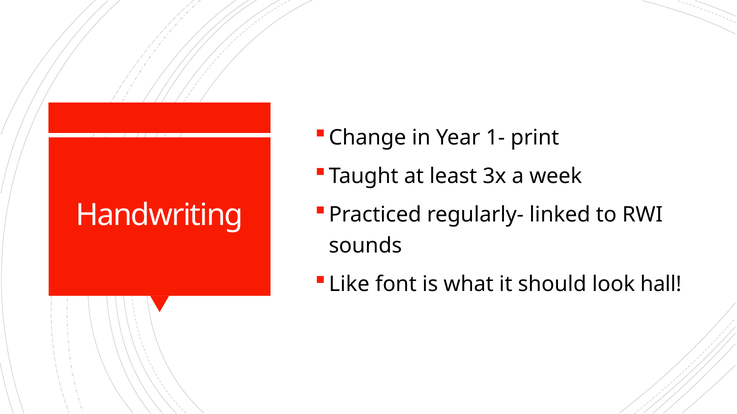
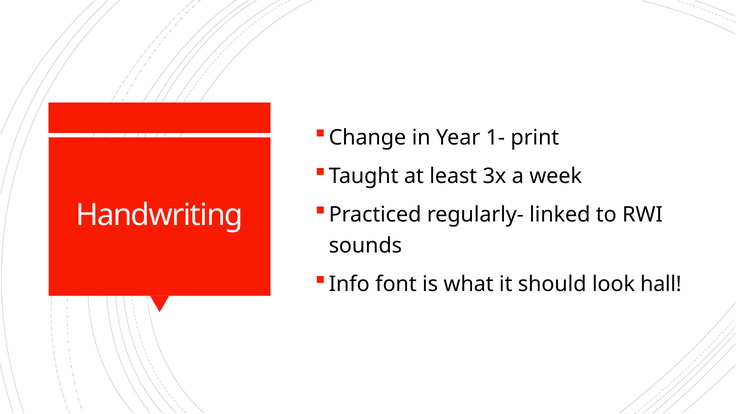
Like: Like -> Info (349, 285)
